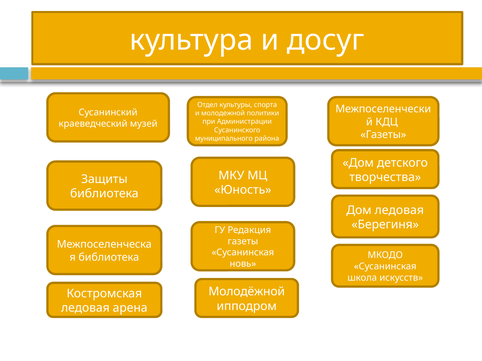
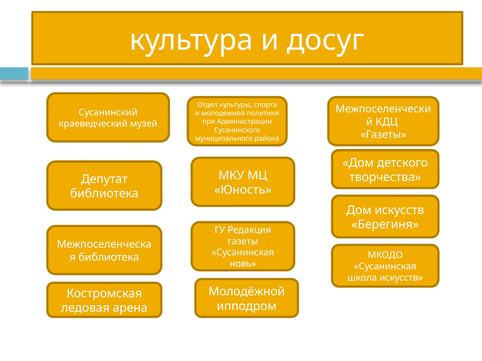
Защиты: Защиты -> Депутат (104, 179)
Дом ледовая: ледовая -> искусств (399, 210)
